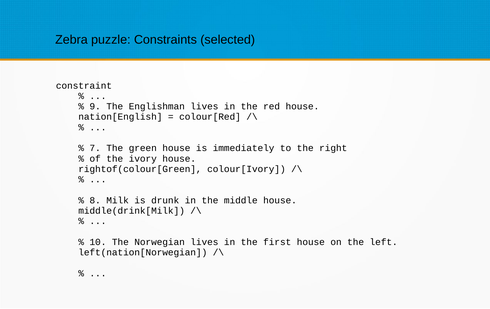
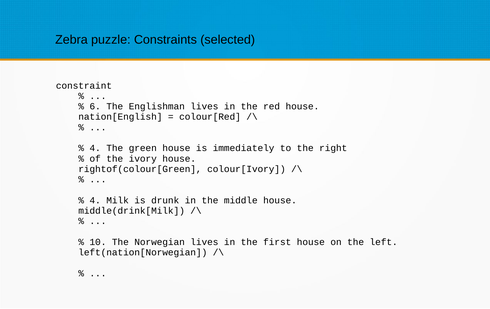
9: 9 -> 6 (95, 106)
7: 7 -> 4 (95, 148)
8: 8 -> 4 (95, 200)
